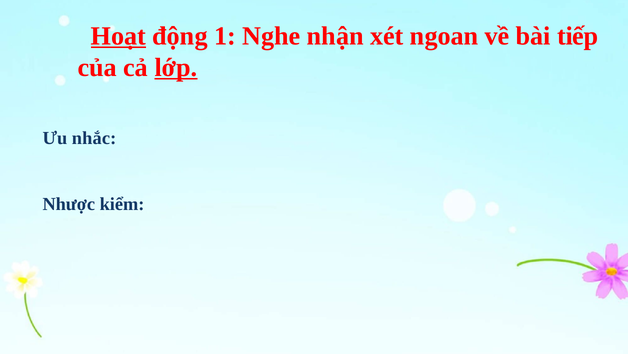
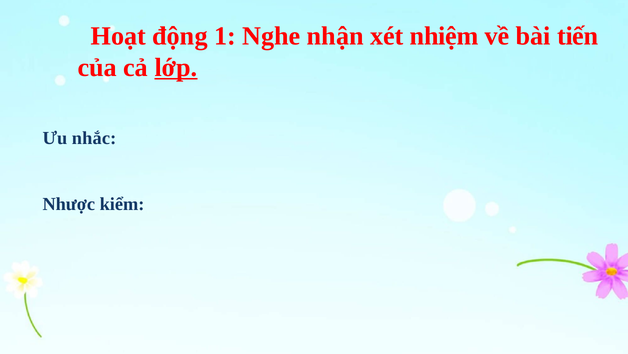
Hoạt underline: present -> none (118, 36)
ngoan: ngoan -> nhiệm (444, 36)
tiếp: tiếp -> tiến (578, 36)
